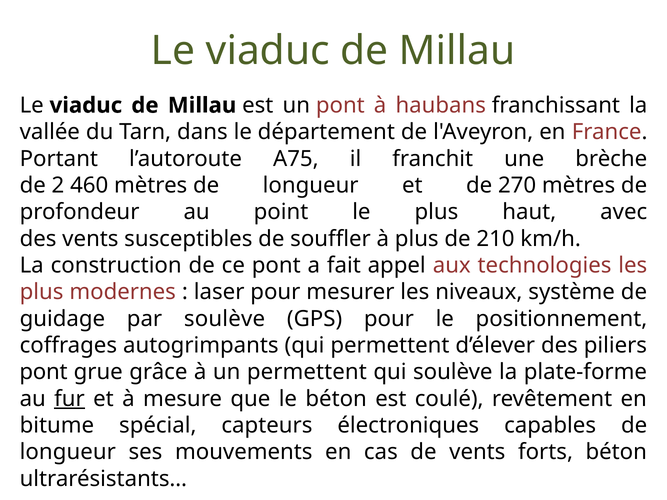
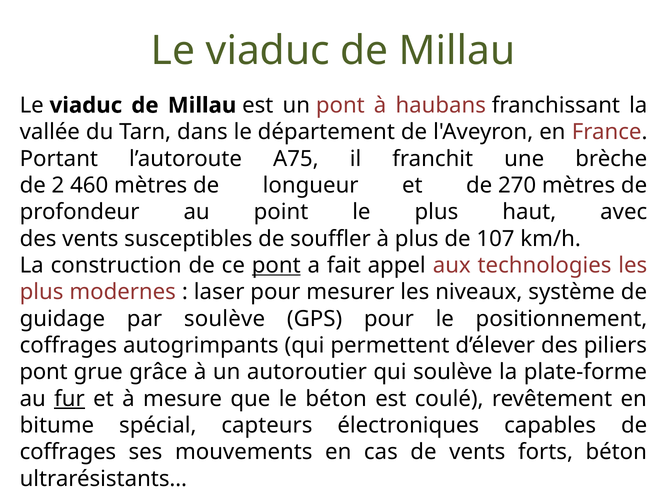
210: 210 -> 107 (495, 239)
pont underline: none -> present (276, 266)
un permettent: permettent -> autoroutier (307, 372)
longueur: longueur -> coffrages (68, 452)
